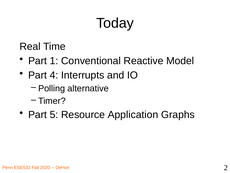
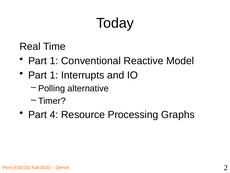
4: 4 -> 1 (54, 75)
5: 5 -> 4 (54, 114)
Application: Application -> Processing (133, 114)
